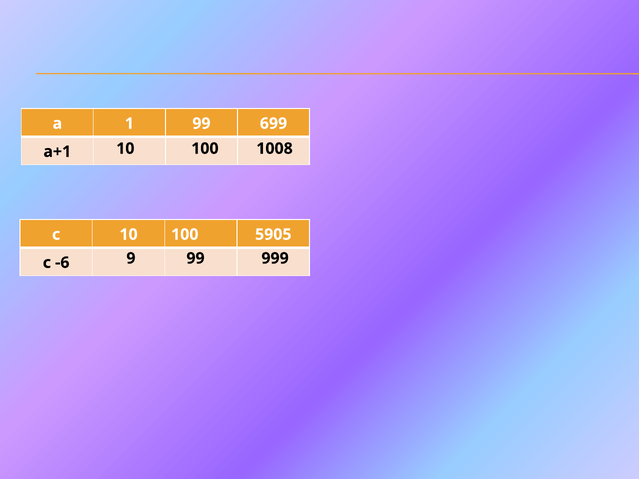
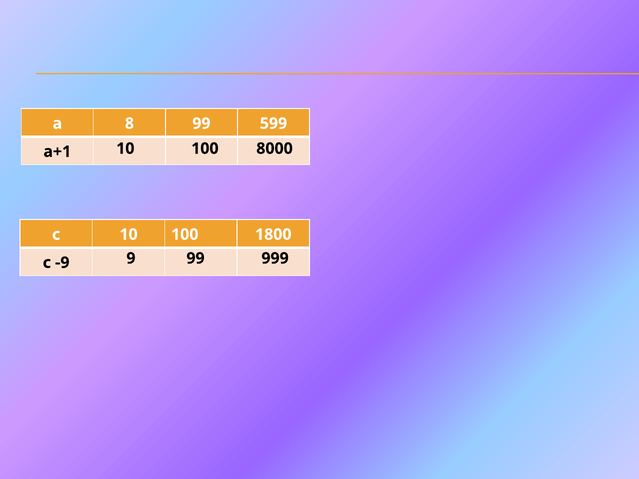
1: 1 -> 8 (129, 124)
699: 699 -> 599 (273, 124)
1008: 1008 -> 8000 (275, 149)
5905: 5905 -> 1800 (273, 235)
-6: -6 -> -9 (62, 263)
